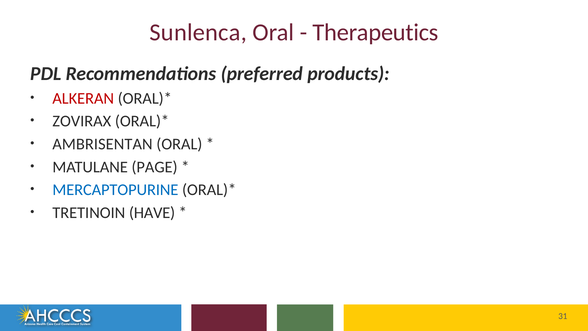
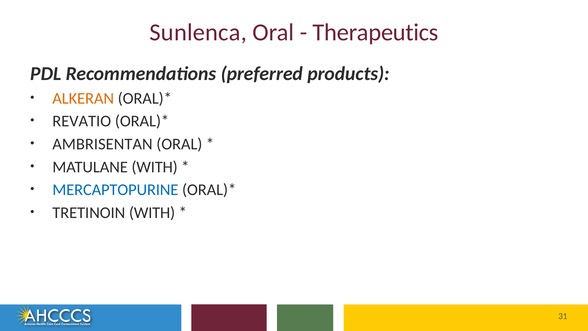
ALKERAN colour: red -> orange (83, 98)
ZOVIRAX: ZOVIRAX -> REVATIO (82, 121)
MATULANE PAGE: PAGE -> WITH (155, 167)
TRETINOIN HAVE: HAVE -> WITH (152, 213)
